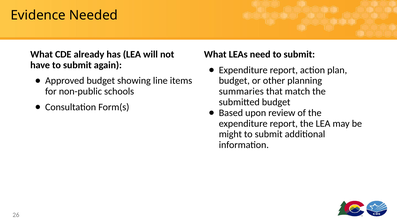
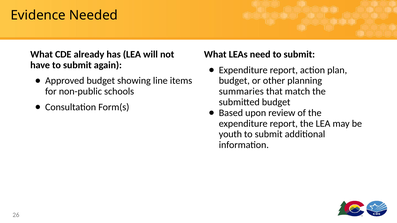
might: might -> youth (230, 134)
